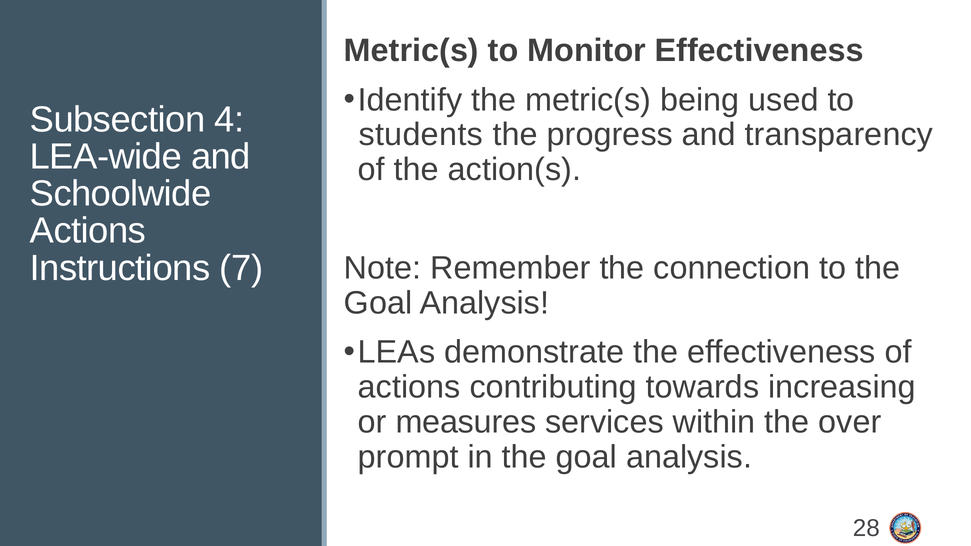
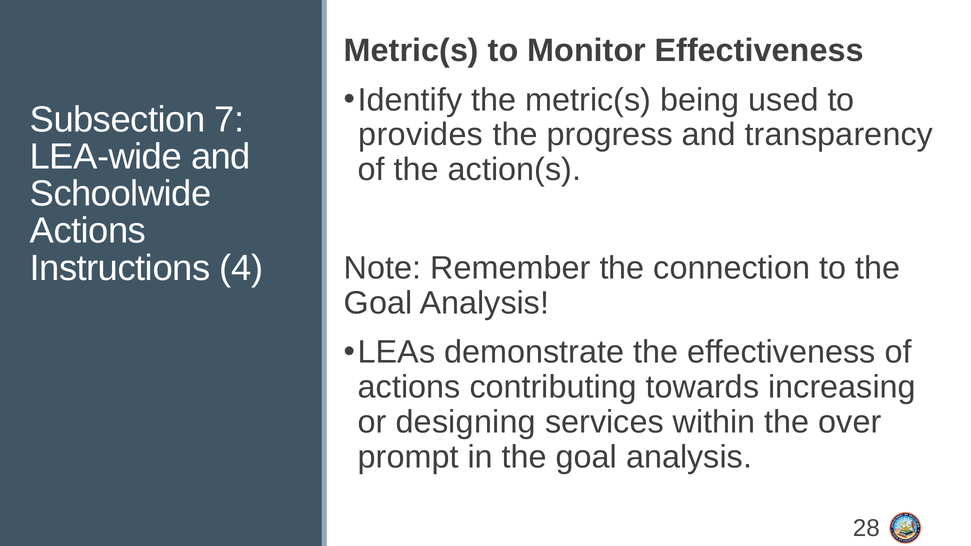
4: 4 -> 7 (229, 120)
students: students -> provides (421, 135)
7: 7 -> 4 (241, 268)
measures: measures -> designing (466, 422)
